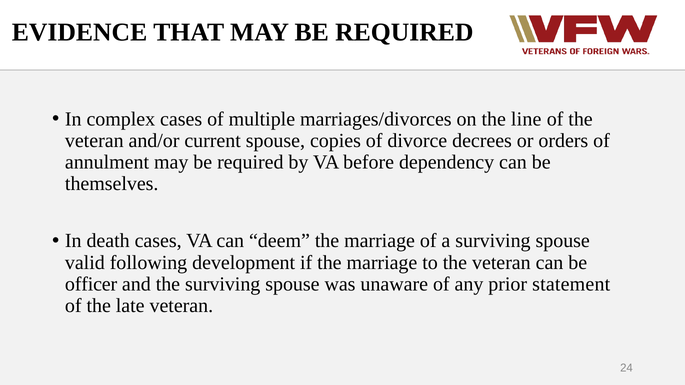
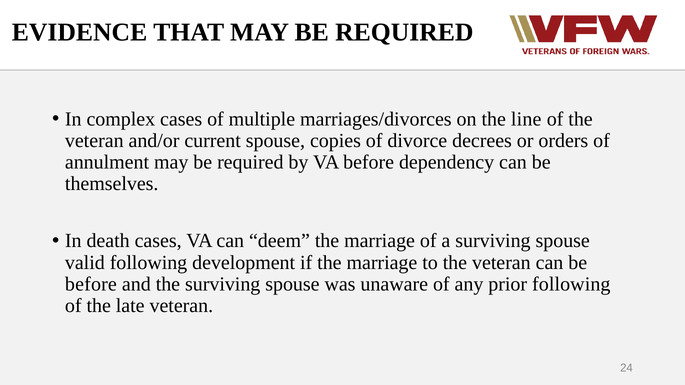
officer: officer -> before (91, 284)
prior statement: statement -> following (571, 284)
